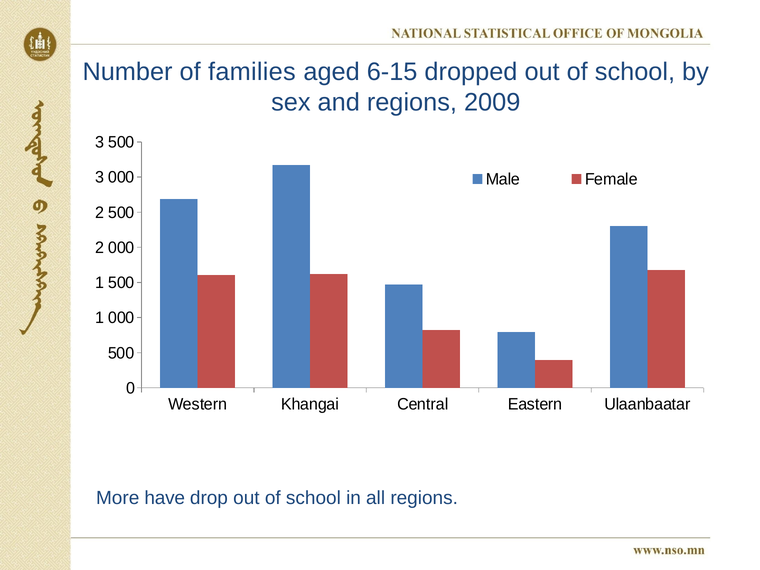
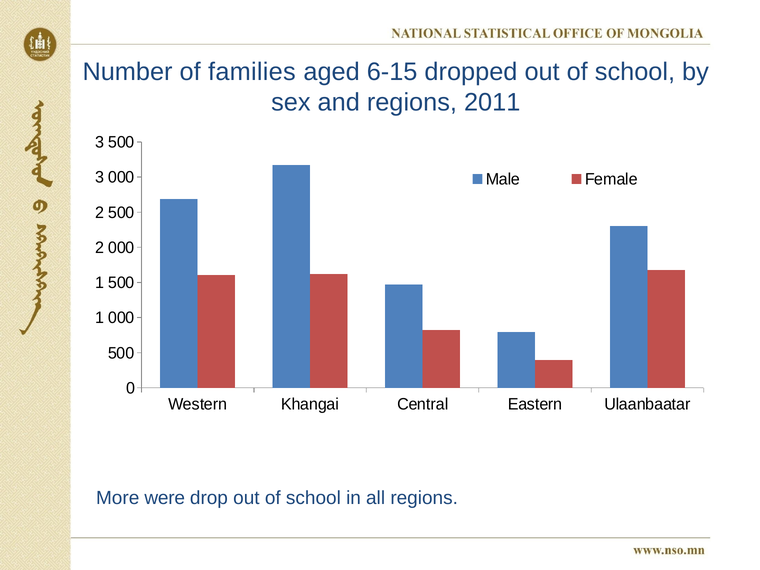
2009: 2009 -> 2011 (492, 102)
have: have -> were (165, 498)
